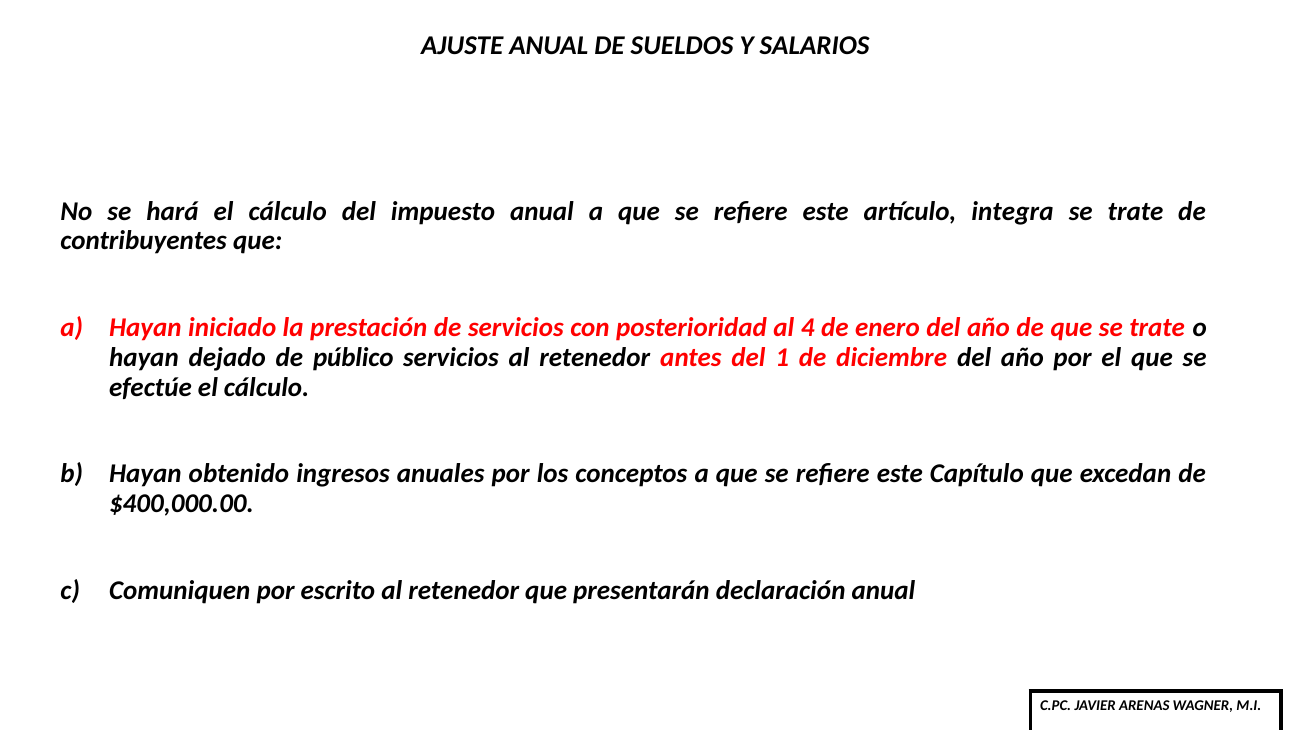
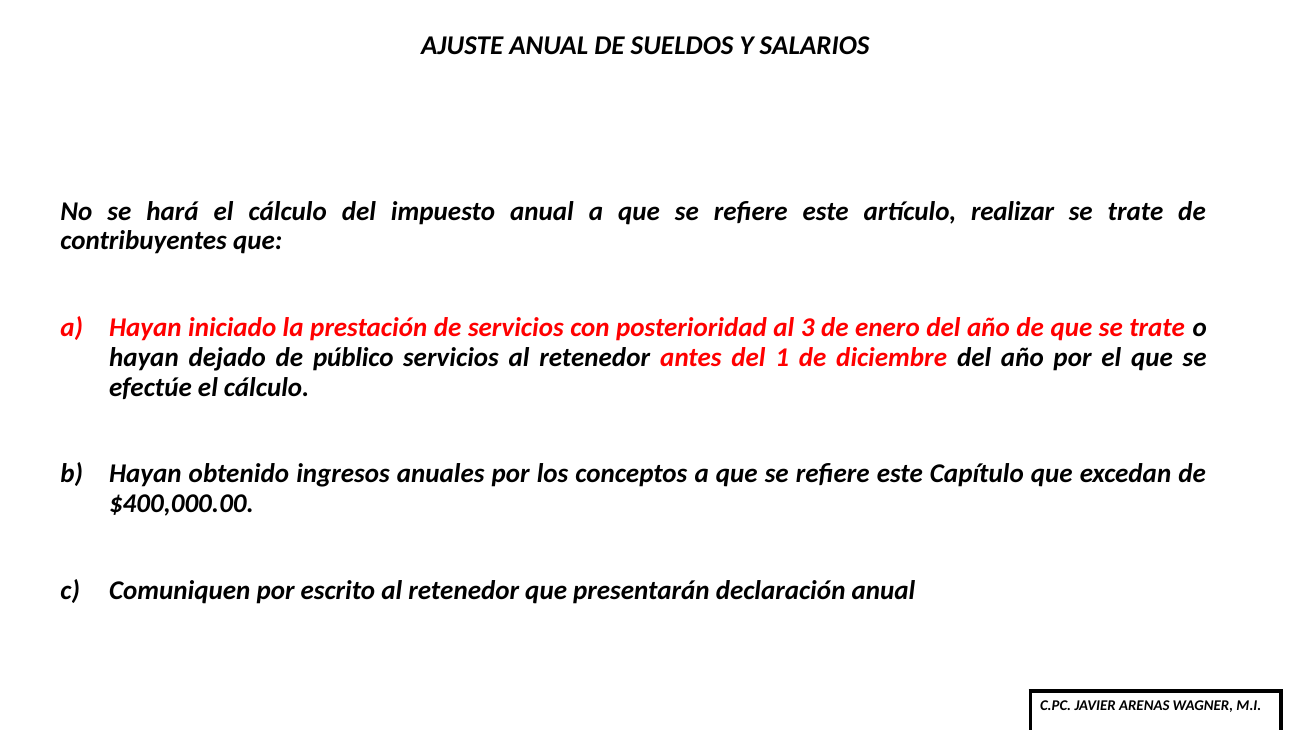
integra: integra -> realizar (1013, 211)
4: 4 -> 3 (808, 327)
